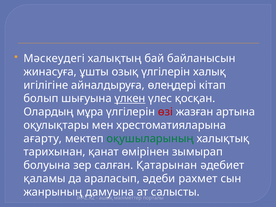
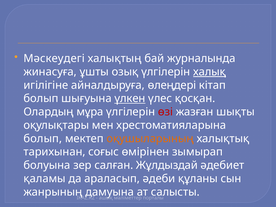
байланысын: байланысын -> журналында (201, 58)
халық underline: none -> present (210, 72)
артына: артына -> шықты (235, 112)
ағарту: ағарту -> болып (43, 139)
оқушыларының colour: green -> orange (150, 139)
қанат: қанат -> соғыс (104, 152)
Қатарынан: Қатарынан -> Жұлдыздай (167, 165)
рахмет: рахмет -> құланы (198, 179)
